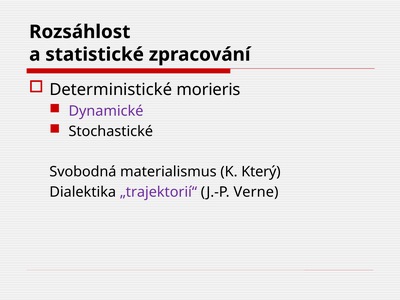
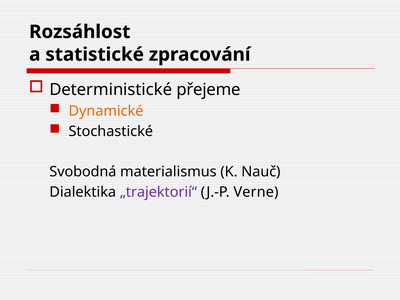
morieris: morieris -> přejeme (209, 90)
Dynamické colour: purple -> orange (106, 111)
Který: Který -> Nauč (261, 172)
